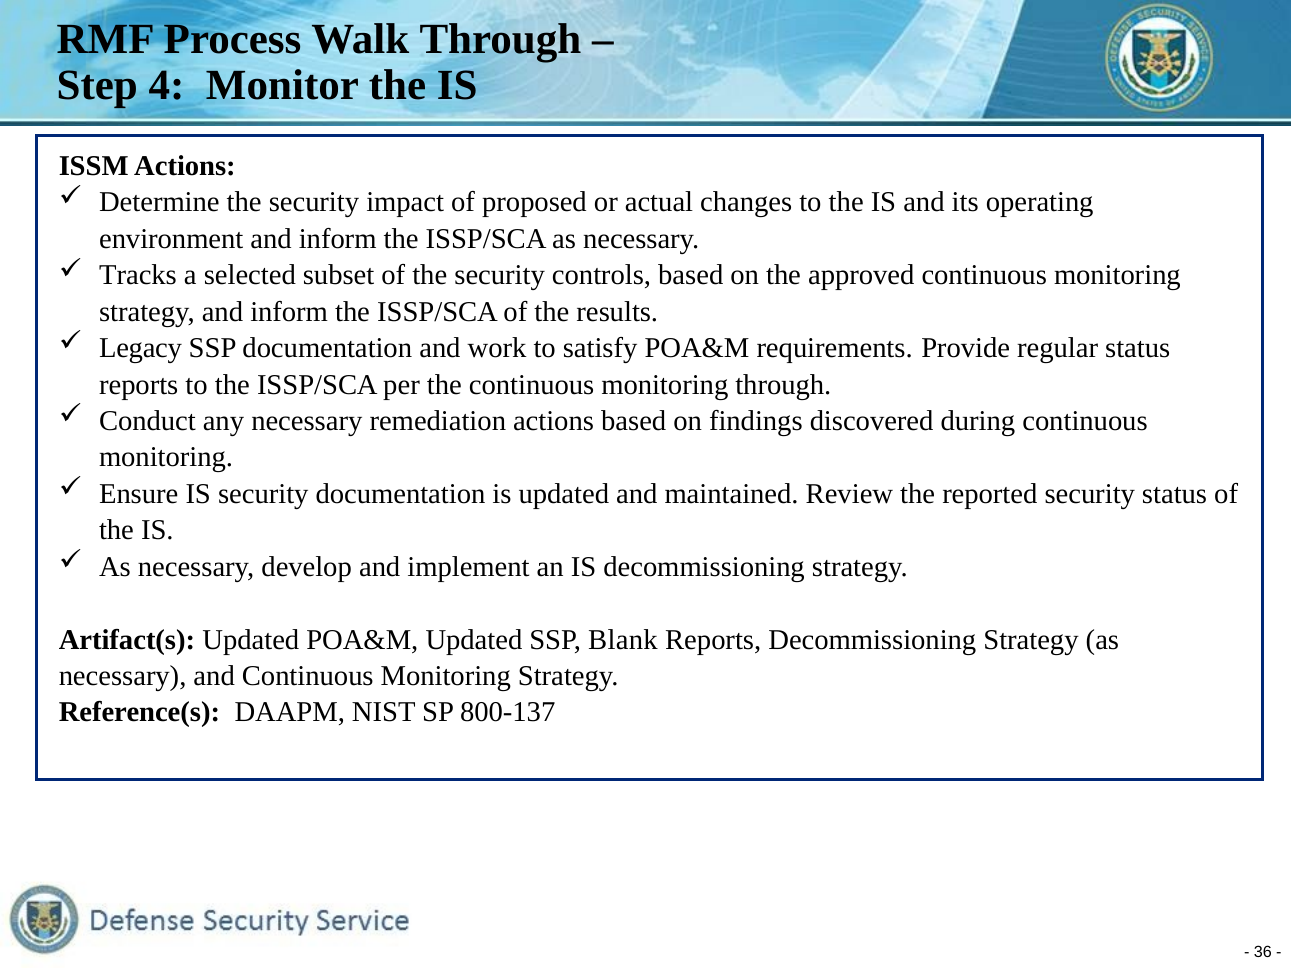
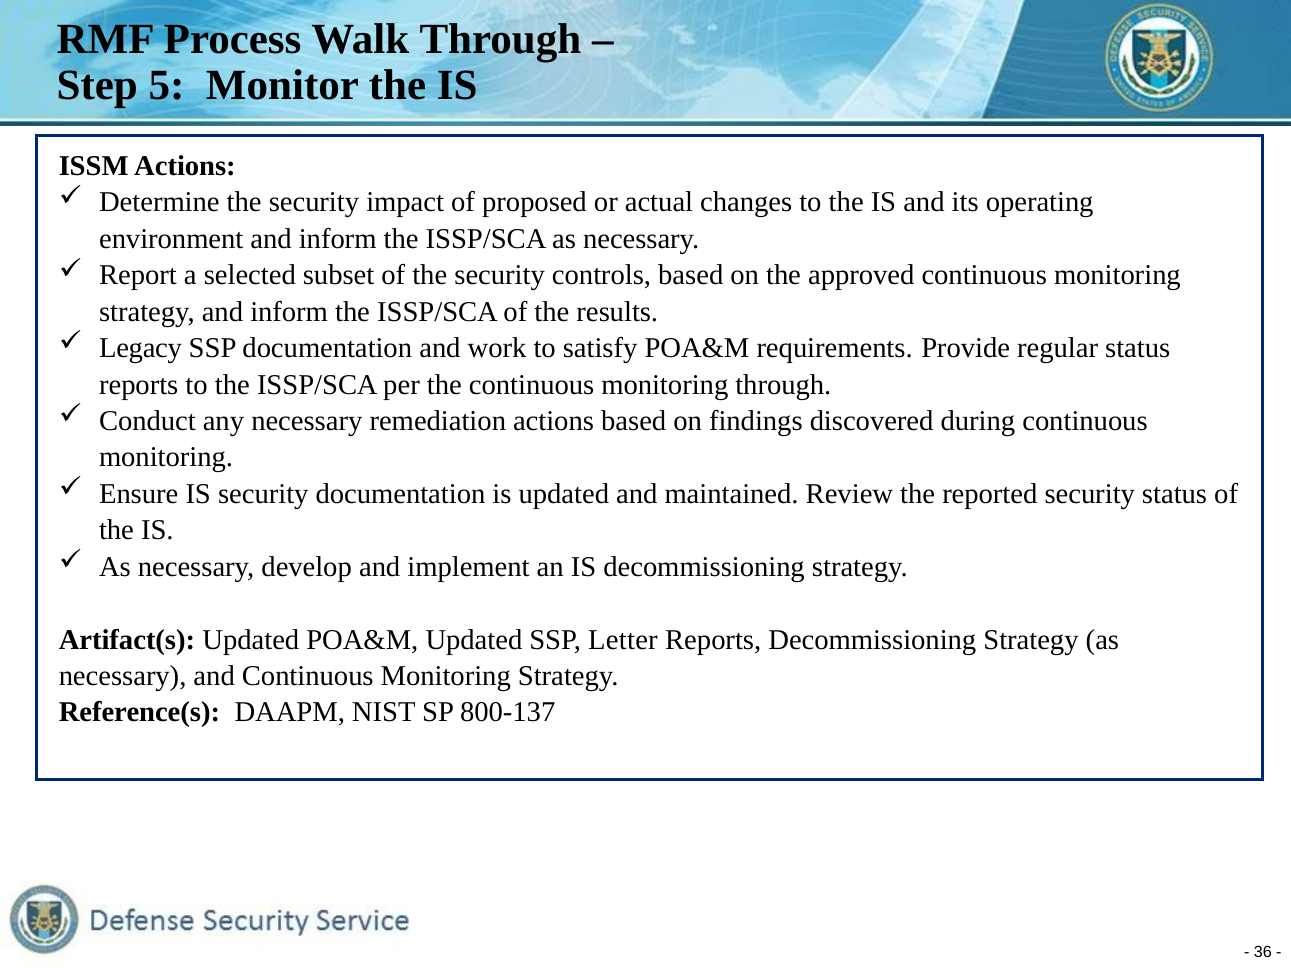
4: 4 -> 5 (167, 86)
Tracks: Tracks -> Report (138, 275)
Blank: Blank -> Letter (623, 640)
